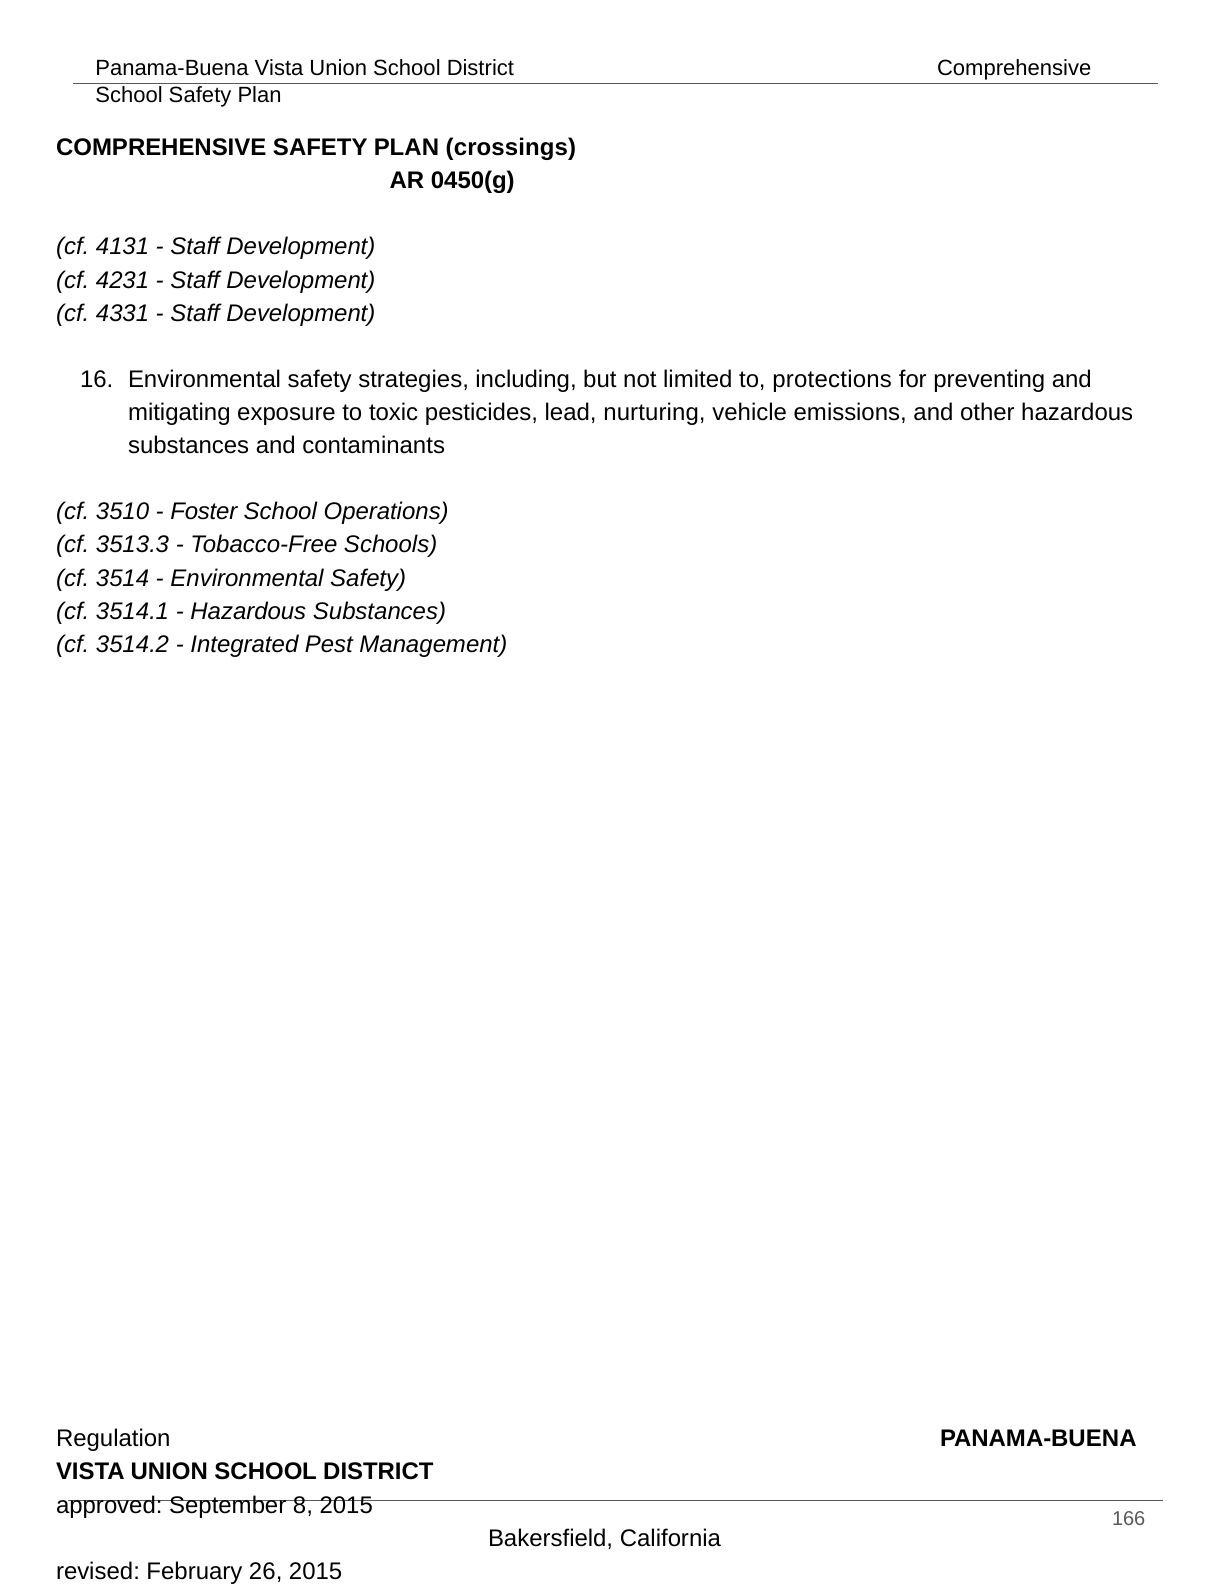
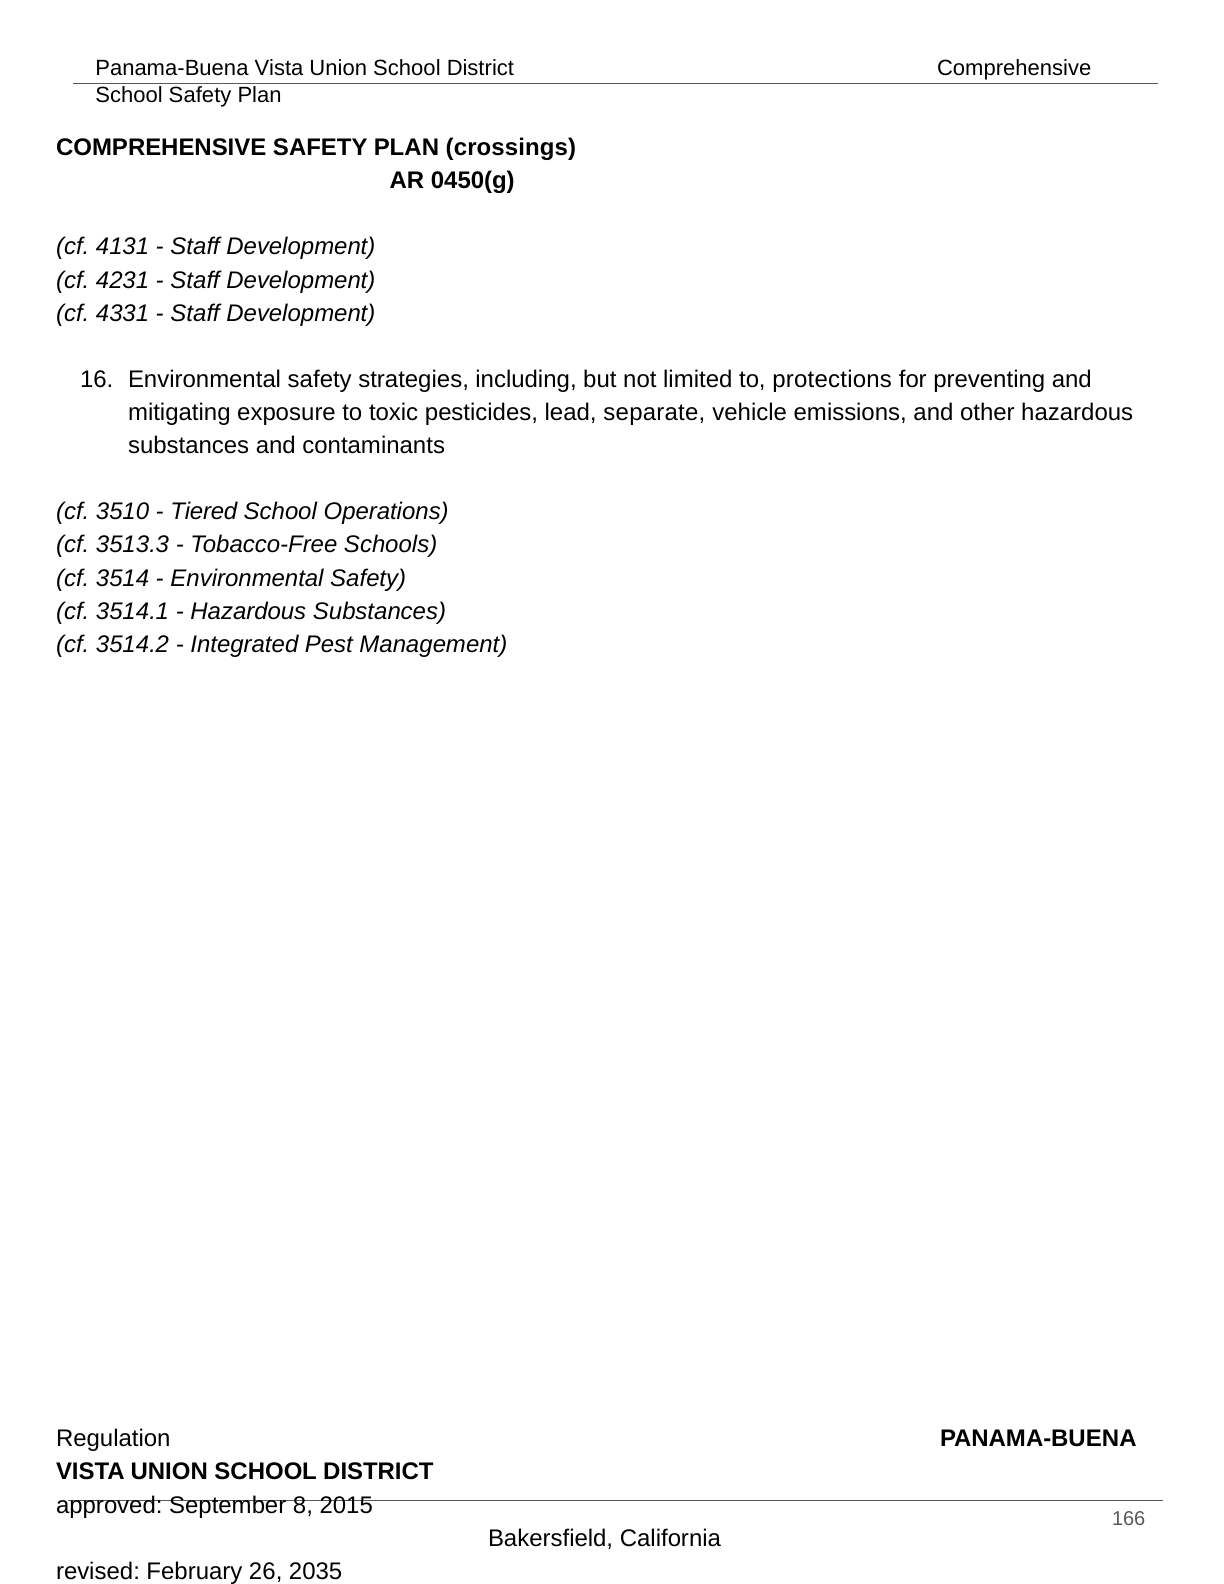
nurturing: nurturing -> separate (654, 413)
Foster: Foster -> Tiered (204, 512)
26 2015: 2015 -> 2035 (316, 1571)
